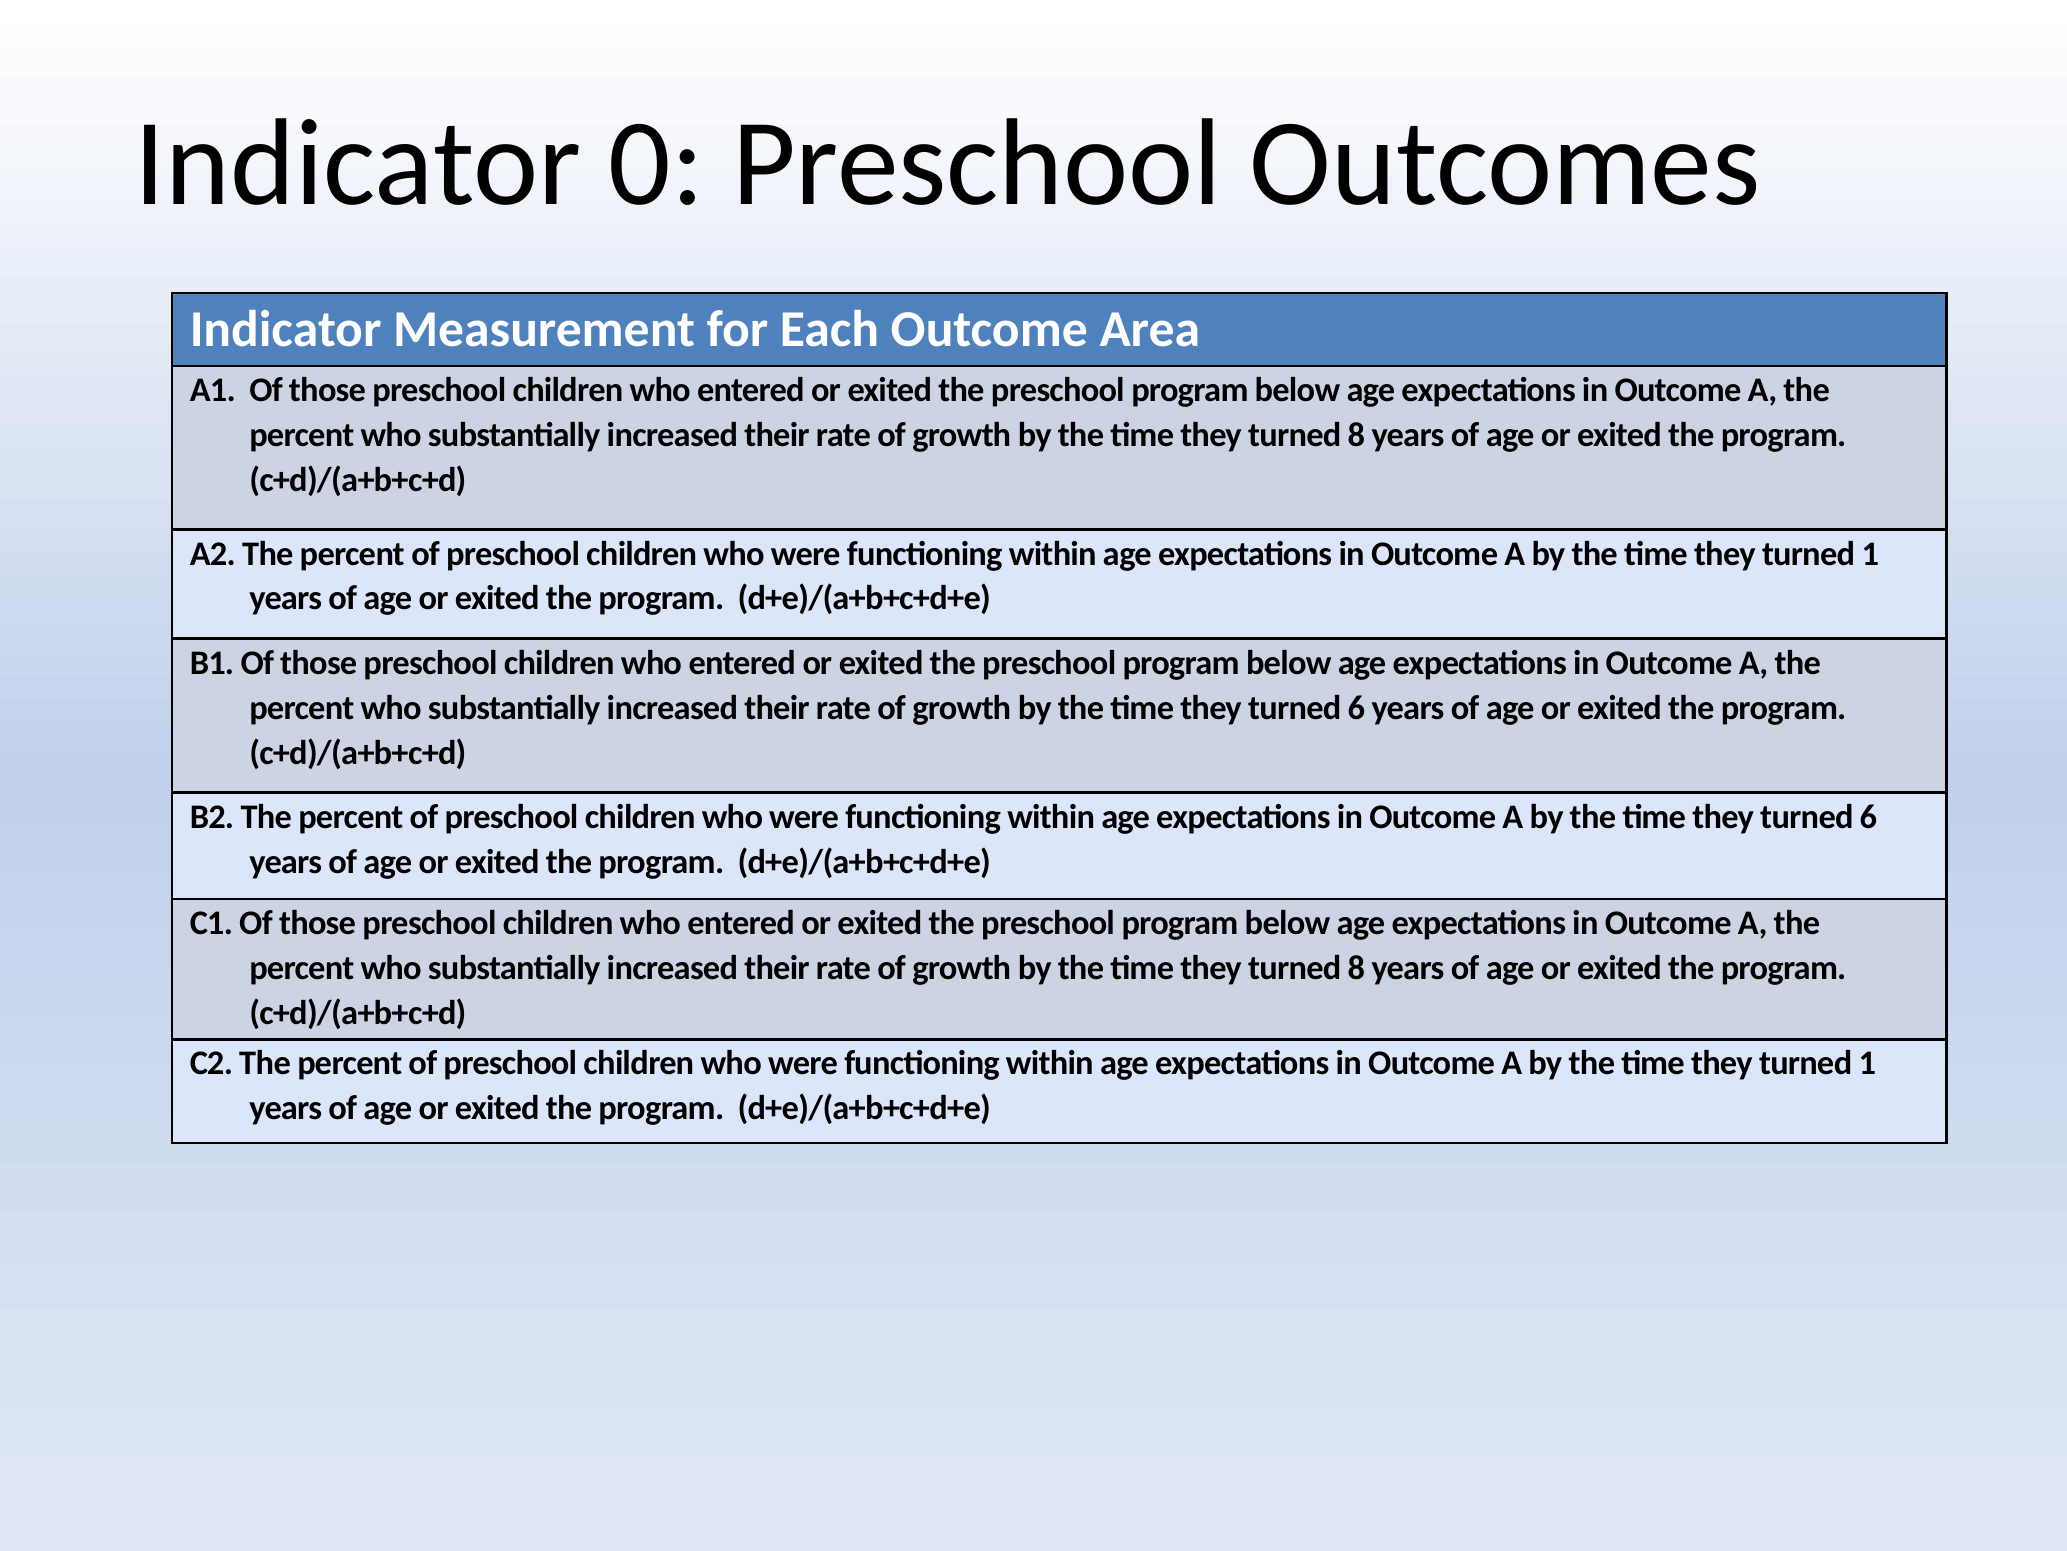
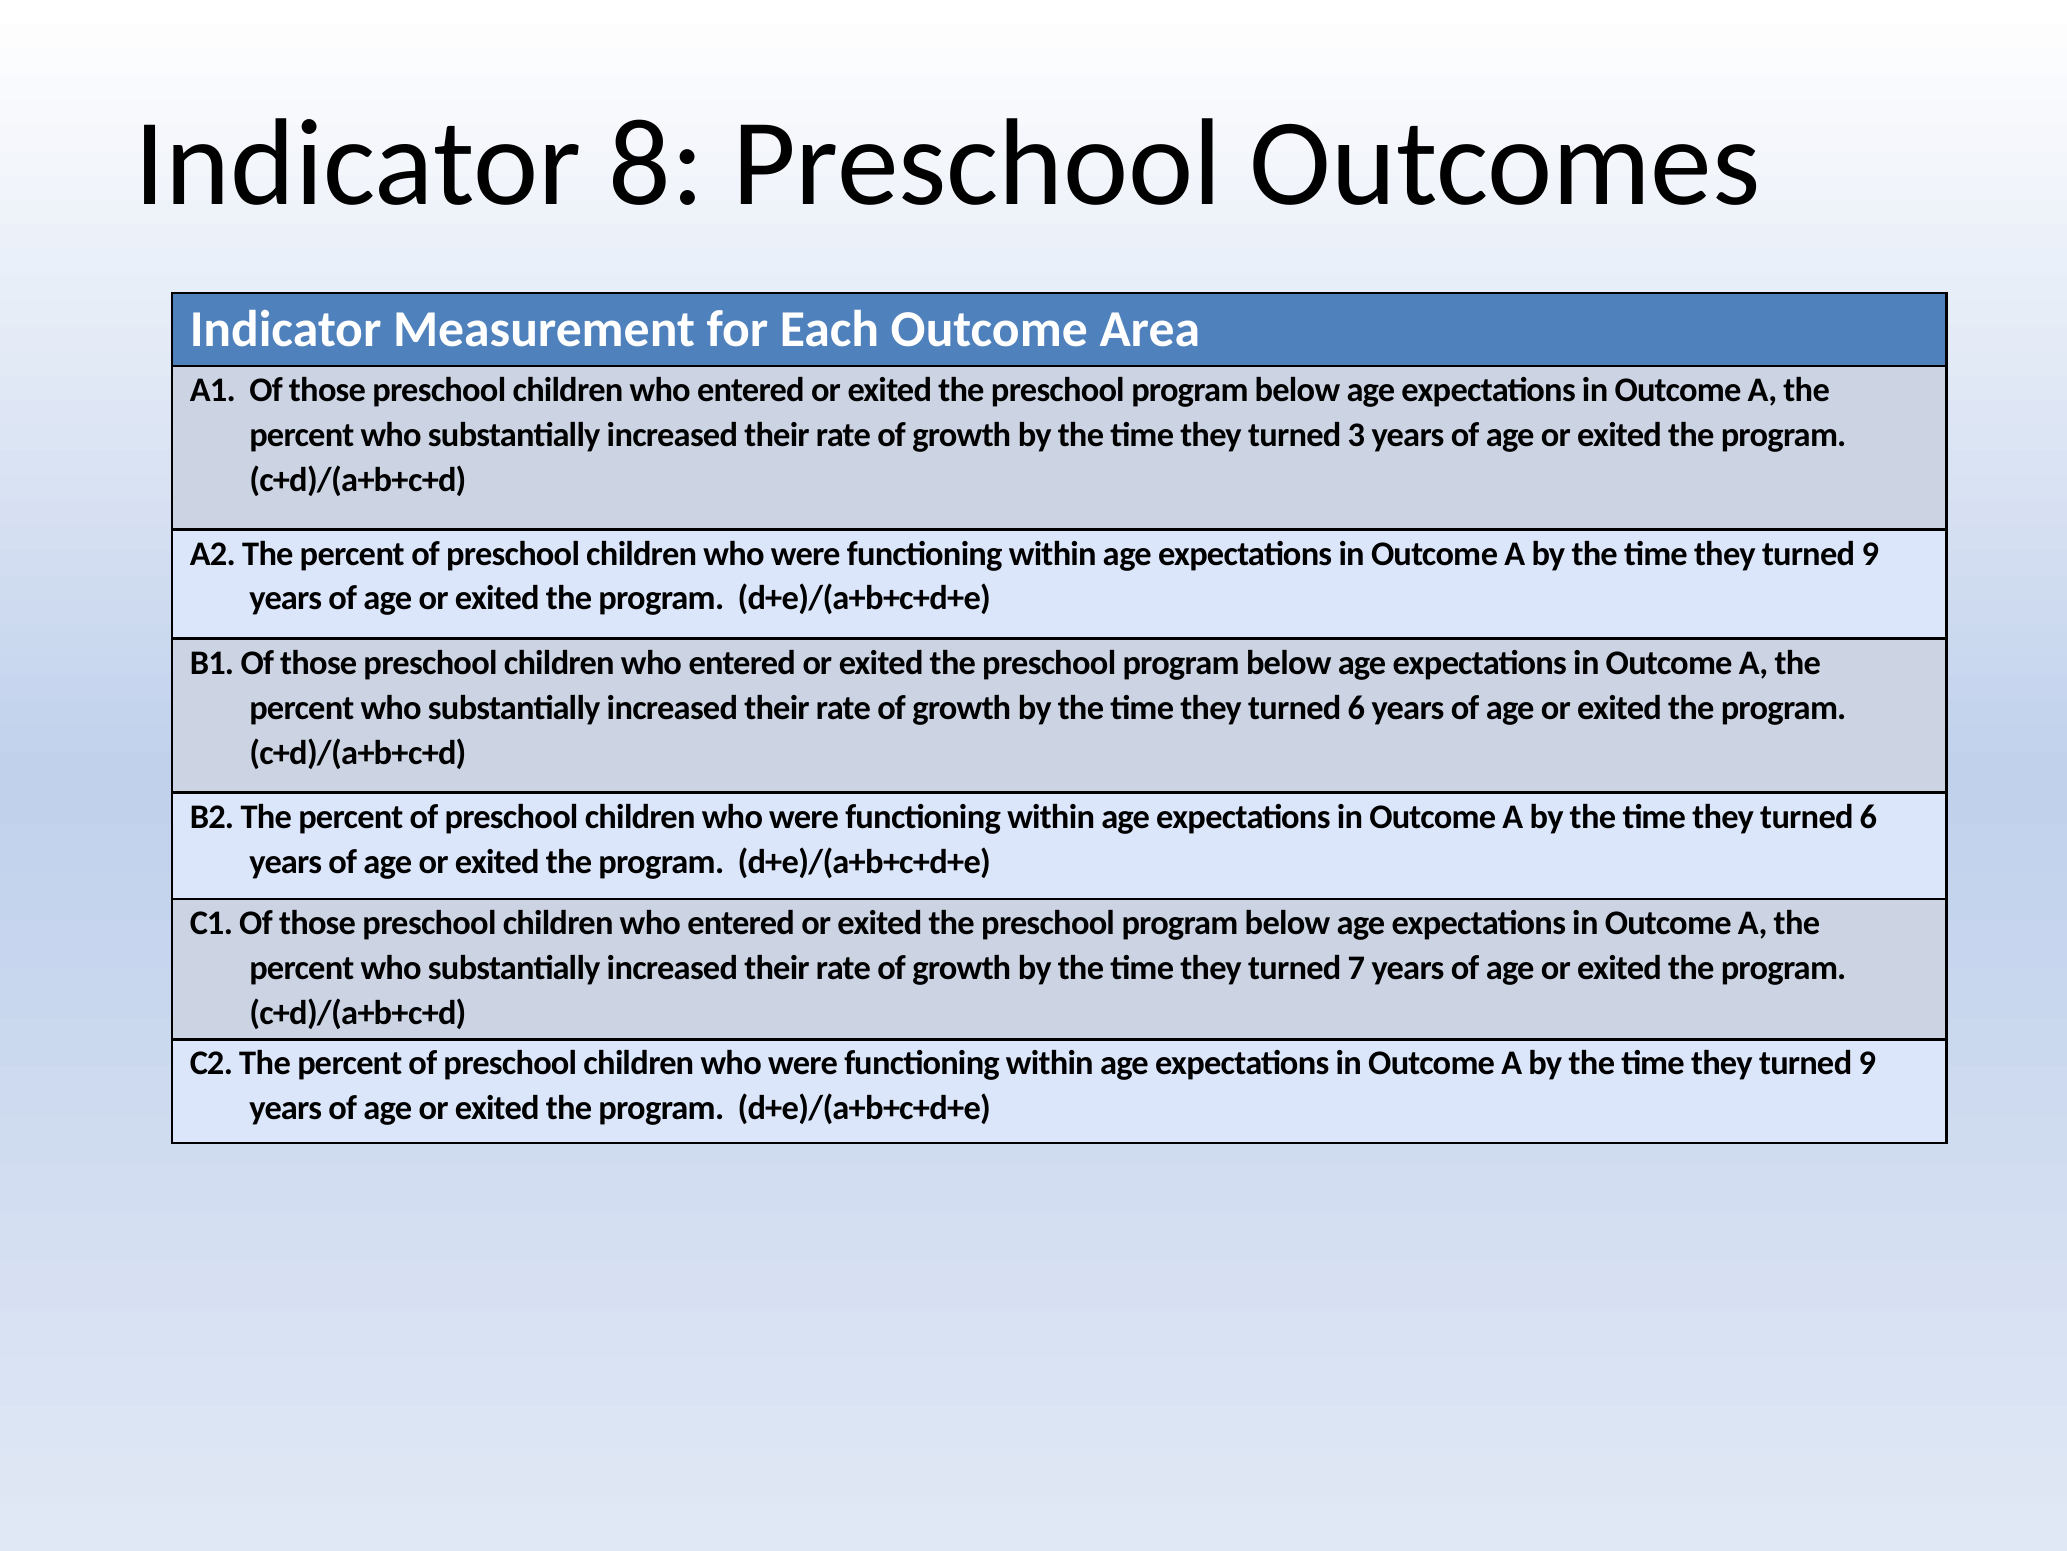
0: 0 -> 8 (657, 164)
8: 8 -> 3 (1356, 435)
1: 1 -> 9 (1870, 553)
8: 8 -> 7 (1356, 968)
1: 1 -> 9 (1867, 1063)
